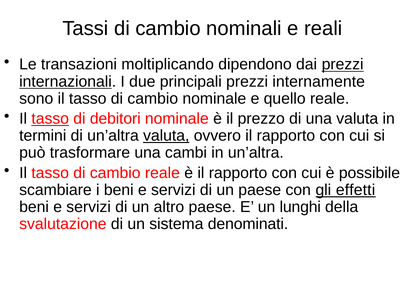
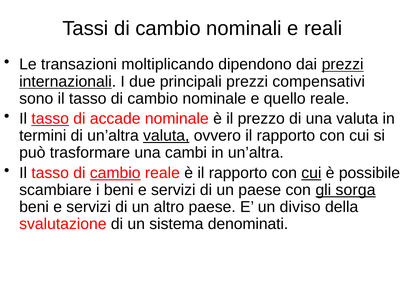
internamente: internamente -> compensativi (319, 81)
debitori: debitori -> accade (115, 119)
cambio underline: none -> present (115, 173)
cui underline: none -> present (311, 173)
effetti: effetti -> sorga (356, 190)
lunghi: lunghi -> diviso (300, 207)
